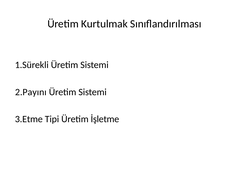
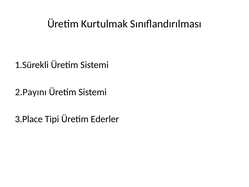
3.Etme: 3.Etme -> 3.Place (29, 119)
İşletme: İşletme -> Ederler (105, 119)
